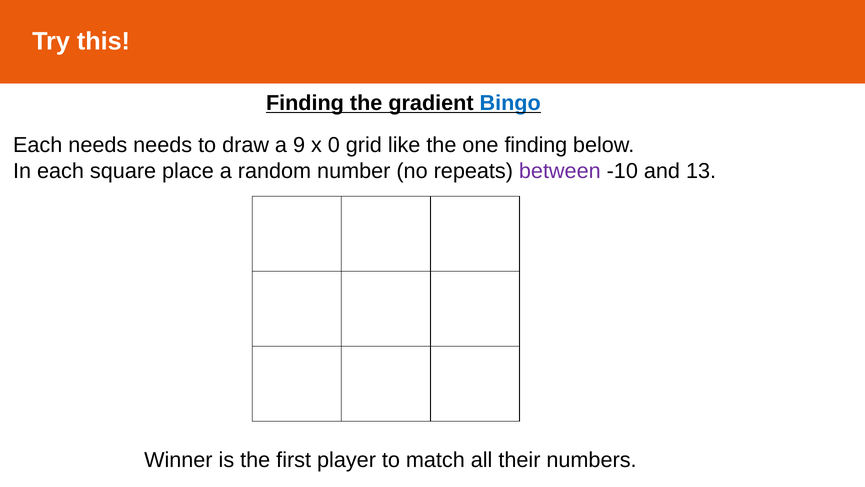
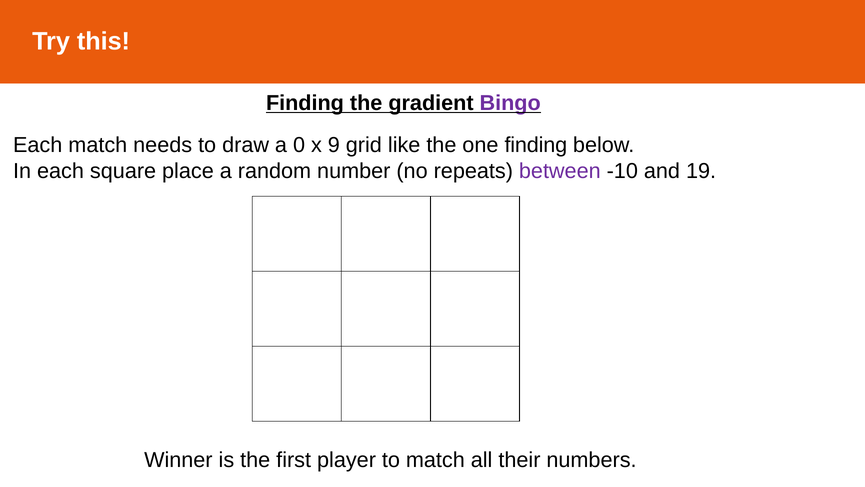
Bingo colour: blue -> purple (510, 103)
Each needs: needs -> match (98, 145)
9: 9 -> 0 (299, 145)
0: 0 -> 9 (334, 145)
13: 13 -> 19 (701, 171)
